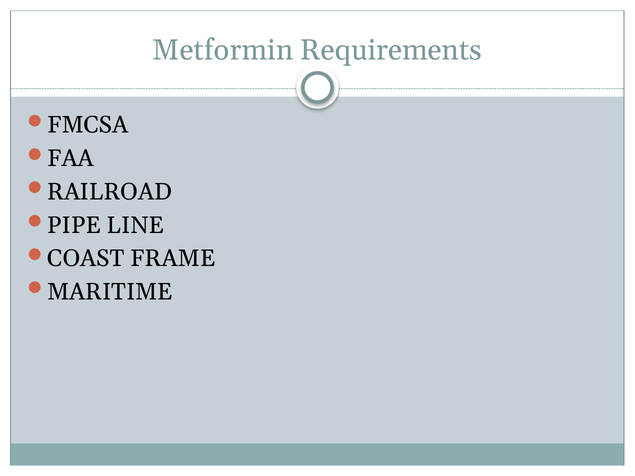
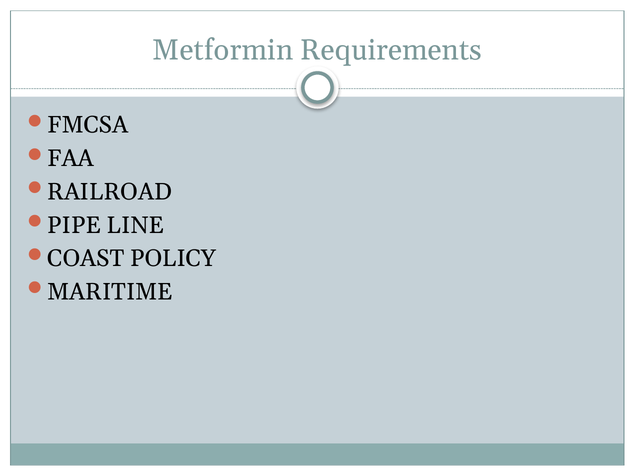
FRAME: FRAME -> POLICY (173, 259)
